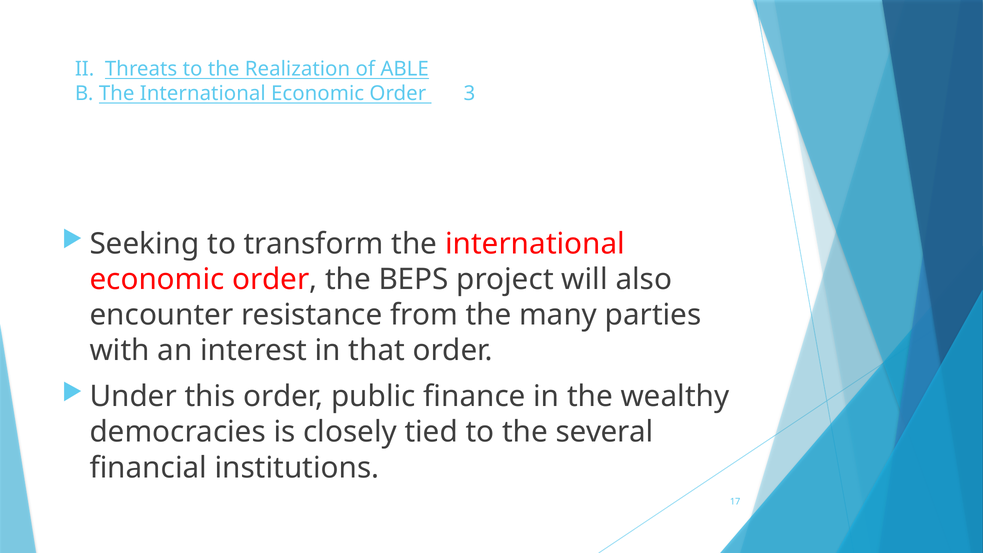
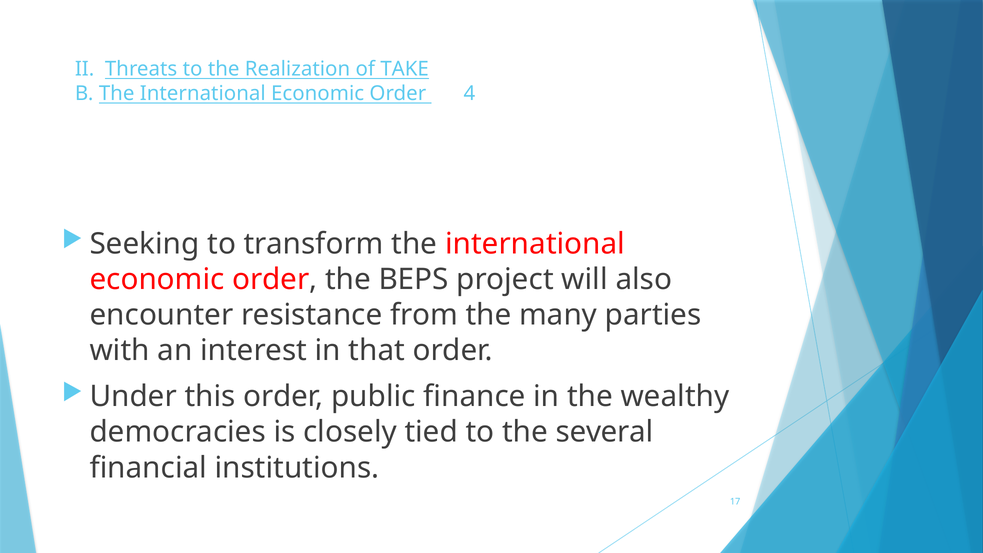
ABLE: ABLE -> TAKE (405, 69)
3: 3 -> 4 (469, 94)
